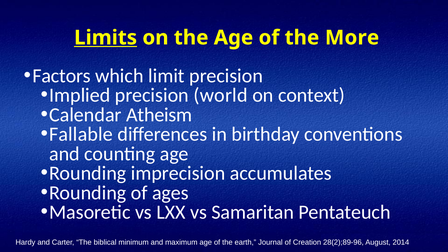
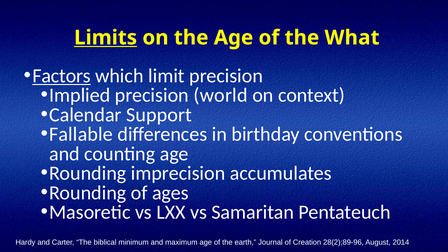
More: More -> What (352, 38)
Factors underline: none -> present (62, 76)
Atheism: Atheism -> Support (159, 115)
